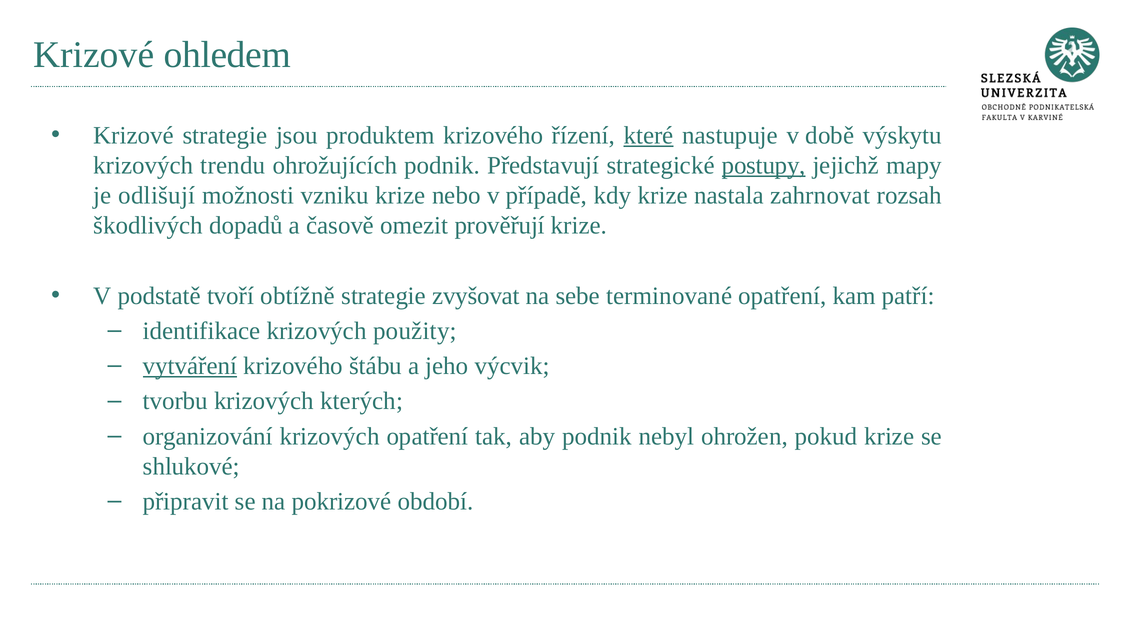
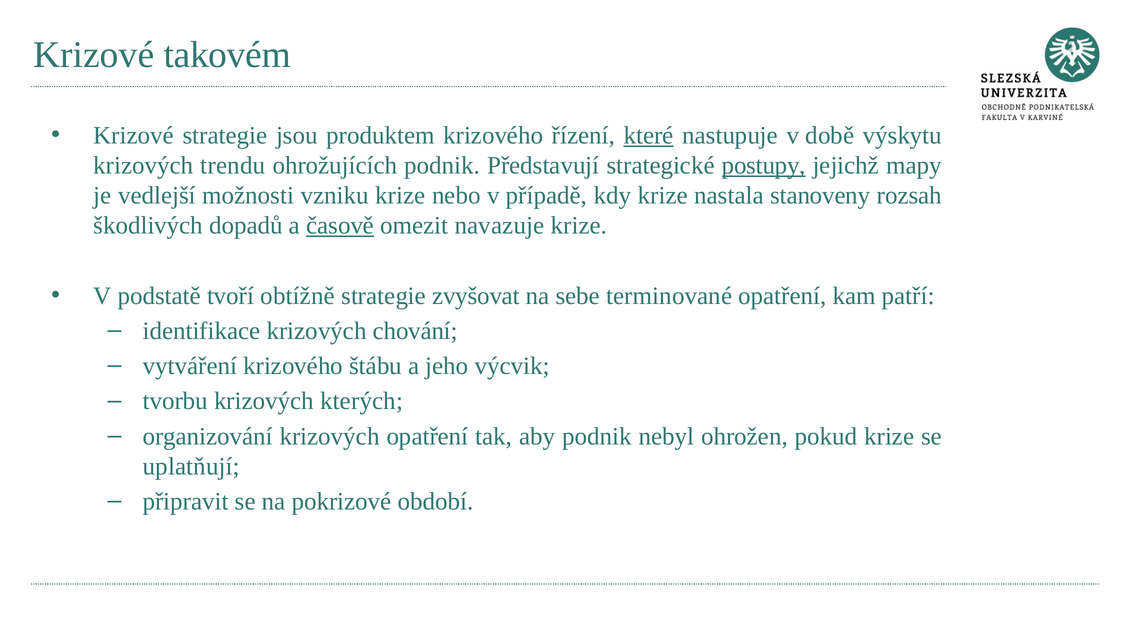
ohledem: ohledem -> takovém (227, 55)
odlišují: odlišují -> vedlejší (157, 195)
zahrnovat: zahrnovat -> stanoveny (820, 195)
časově underline: none -> present (340, 226)
prověřují: prověřují -> navazuje (499, 226)
použity: použity -> chování (415, 331)
vytváření underline: present -> none (190, 366)
shlukové: shlukové -> uplatňují (191, 466)
